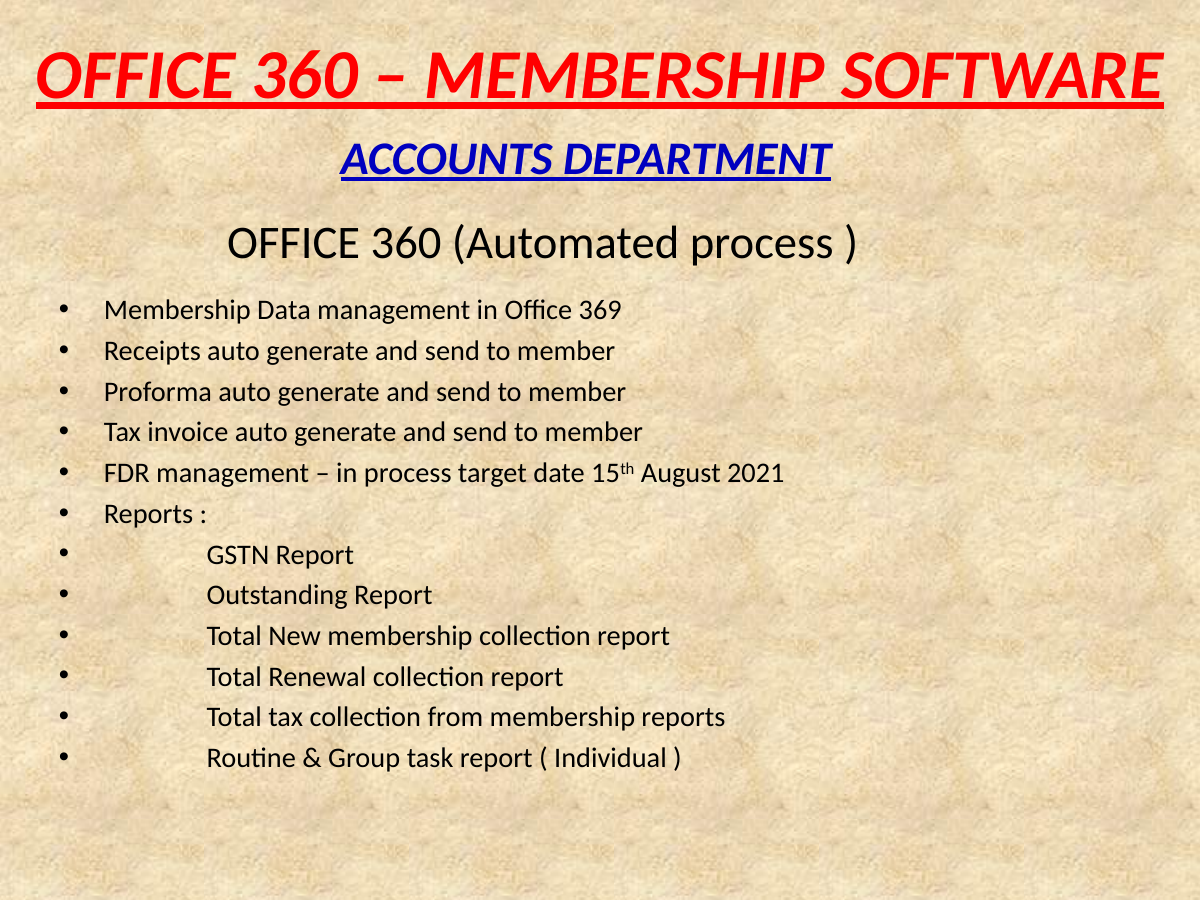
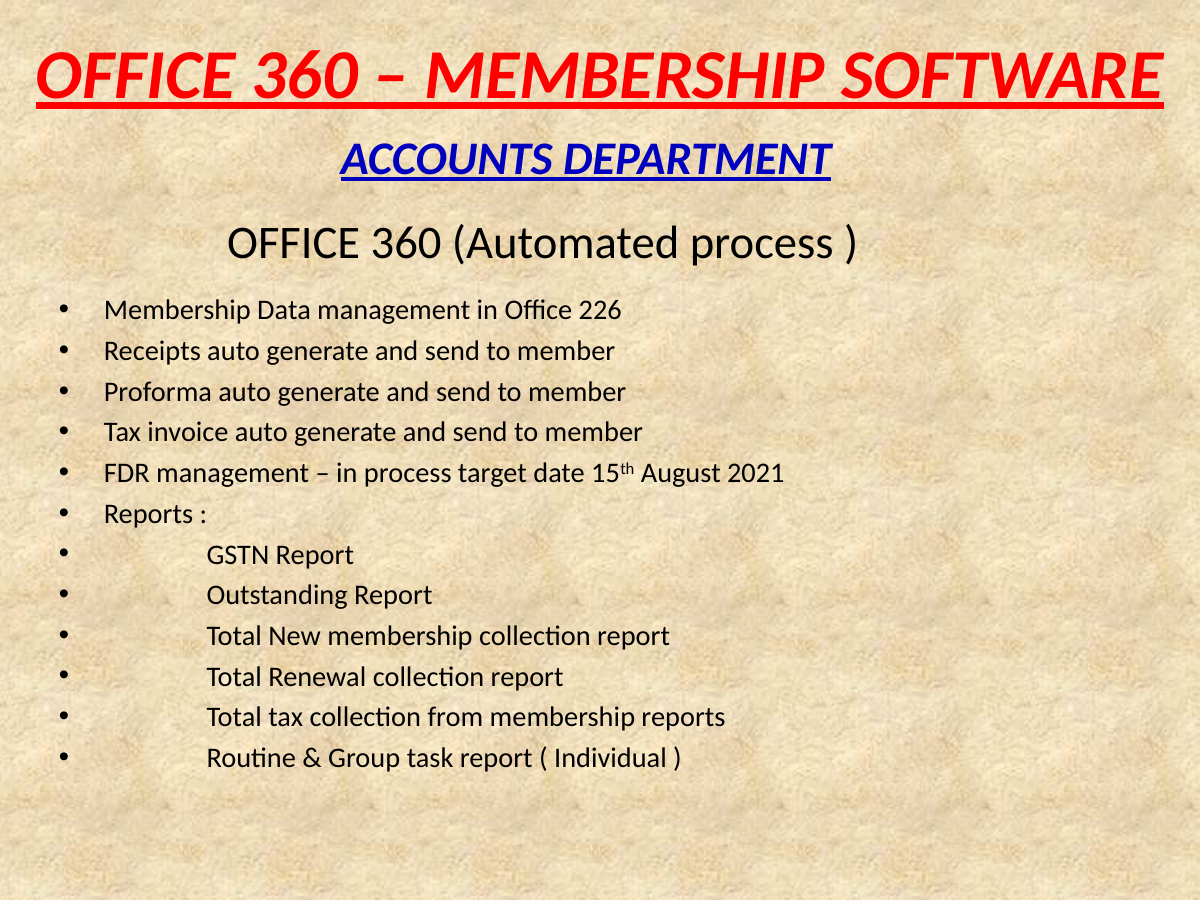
369: 369 -> 226 (600, 311)
